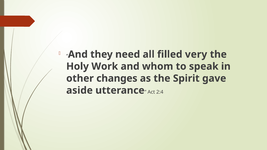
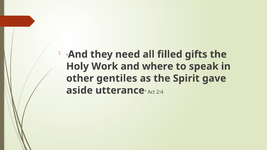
very: very -> gifts (196, 54)
whom: whom -> where (158, 66)
changes: changes -> gentiles (117, 78)
